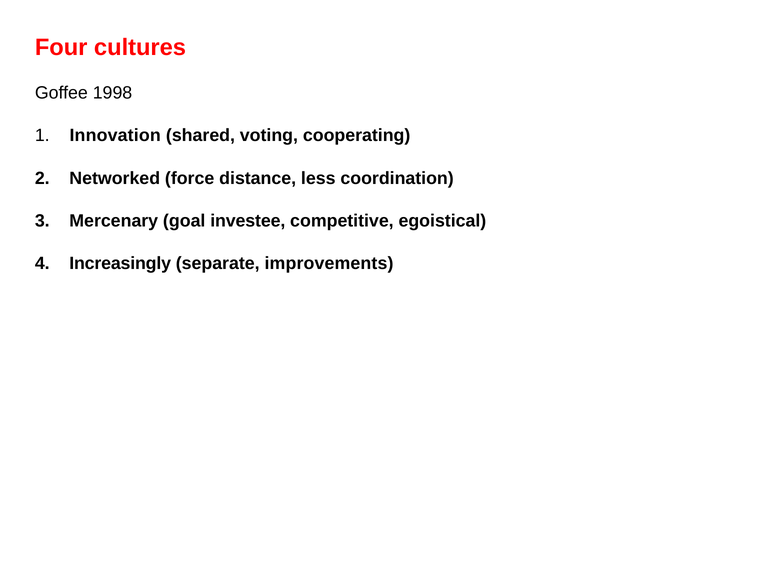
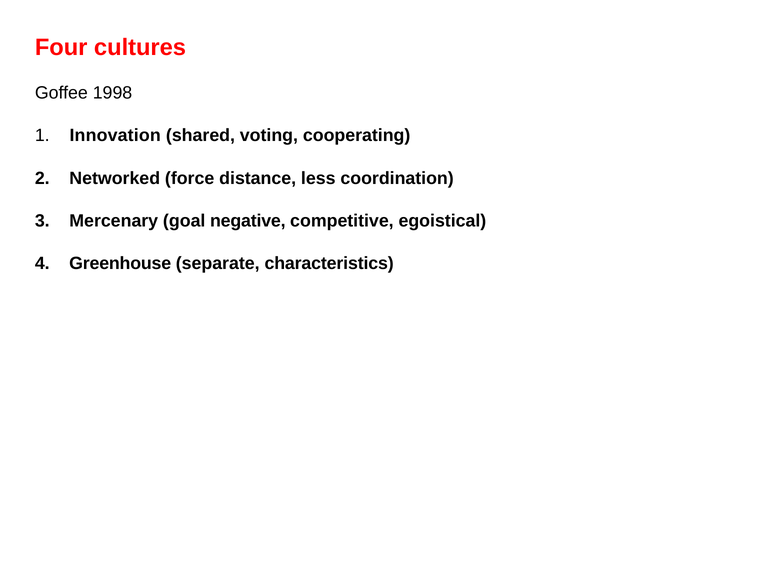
investee: investee -> negative (248, 221)
Increasingly: Increasingly -> Greenhouse (120, 264)
improvements: improvements -> characteristics (329, 264)
